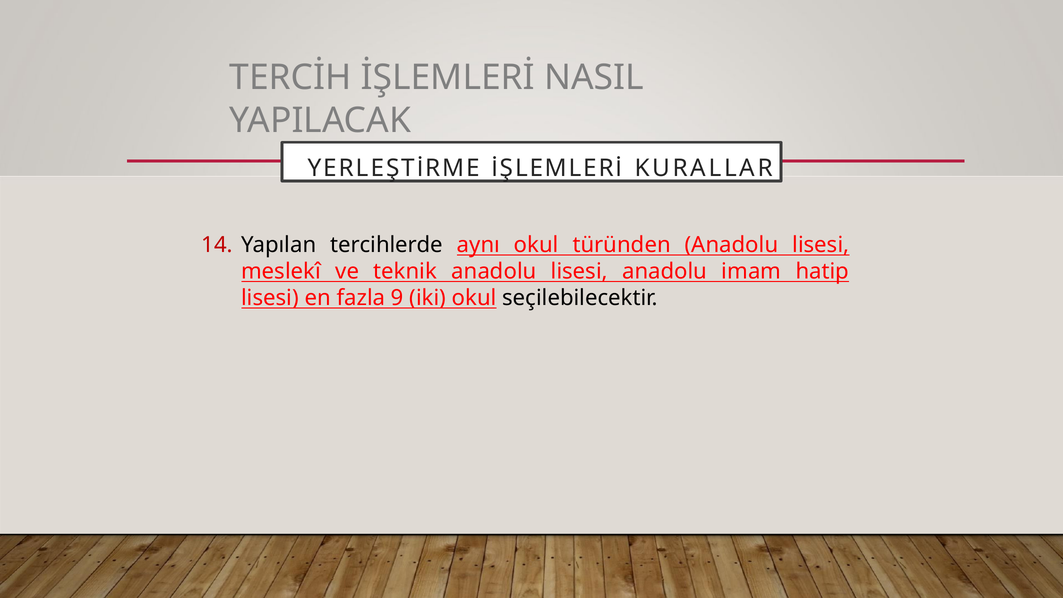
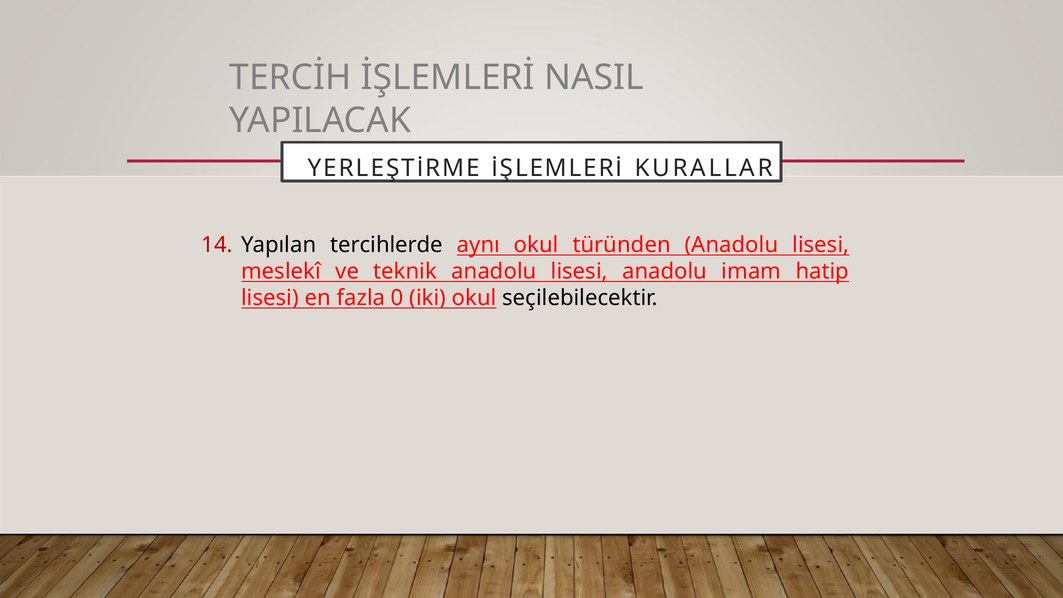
9: 9 -> 0 (397, 298)
